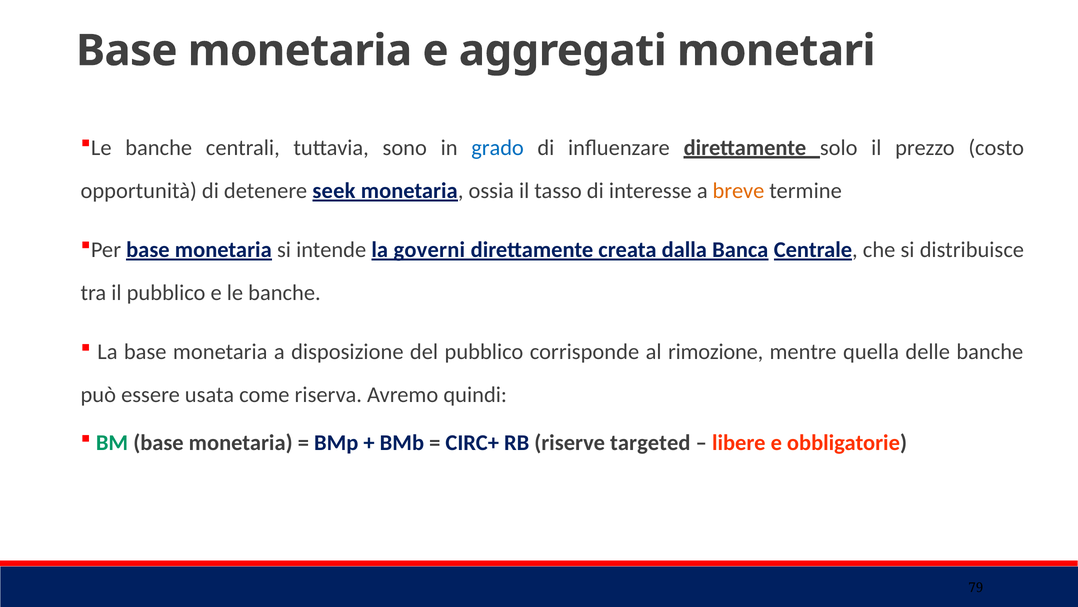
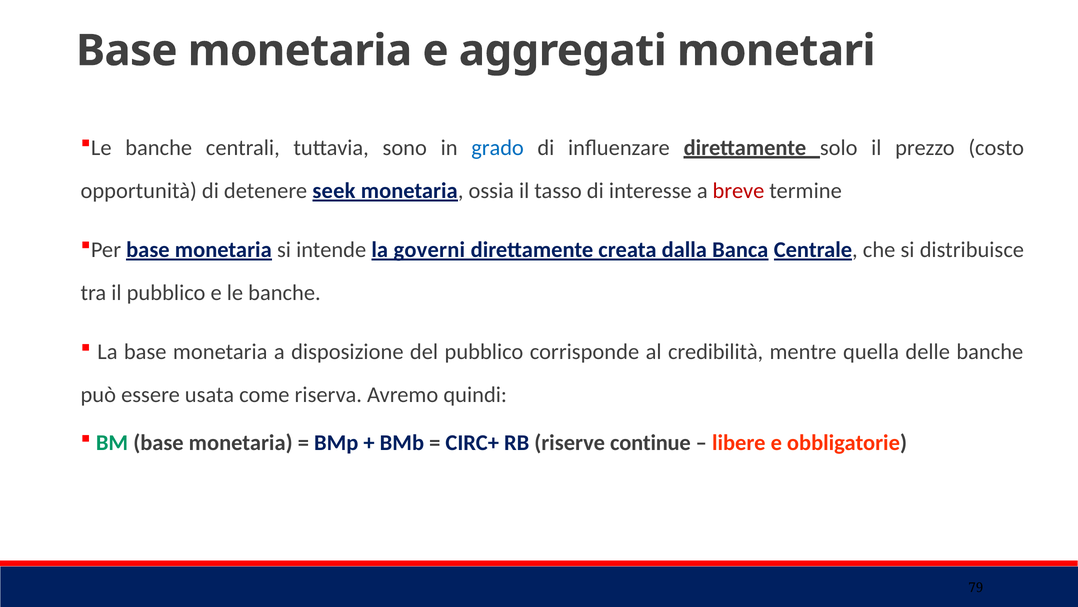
breve colour: orange -> red (738, 191)
rimozione: rimozione -> credibilità (716, 351)
targeted: targeted -> continue (650, 443)
